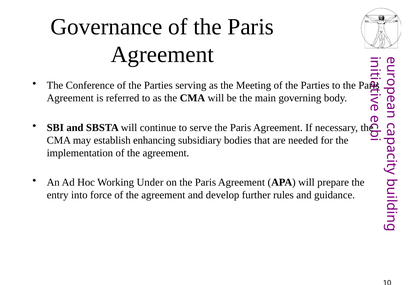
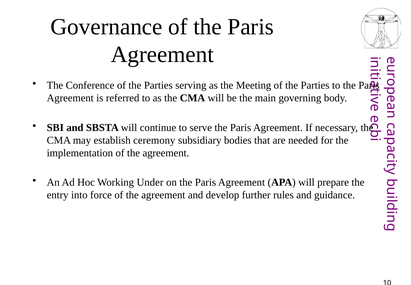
enhancing: enhancing -> ceremony (154, 140)
